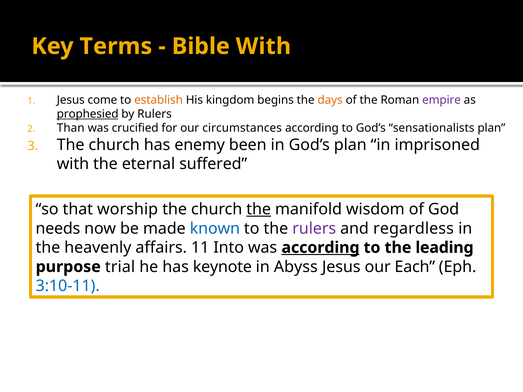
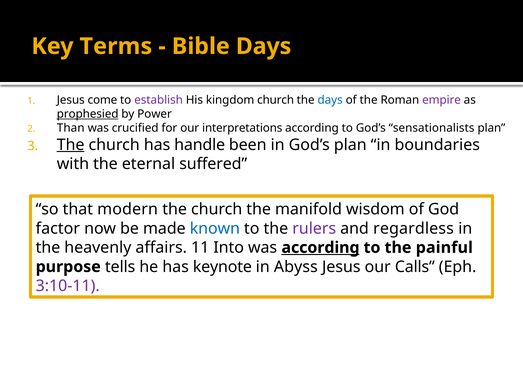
Bible With: With -> Days (264, 46)
establish colour: orange -> purple (159, 100)
kingdom begins: begins -> church (276, 100)
days colour: orange -> blue (330, 100)
by Rulers: Rulers -> Power (155, 114)
circumstances: circumstances -> interpretations (242, 128)
The underline: none -> present (71, 145)
enemy: enemy -> handle (200, 145)
imprisoned: imprisoned -> boundaries (437, 145)
worship: worship -> modern (128, 209)
the underline: present -> none (259, 209)
needs: needs -> factor (58, 229)
leading: leading -> painful (444, 248)
trial: trial -> tells (120, 267)
Each: Each -> Calls (415, 267)
3:10-11 colour: blue -> purple (68, 286)
